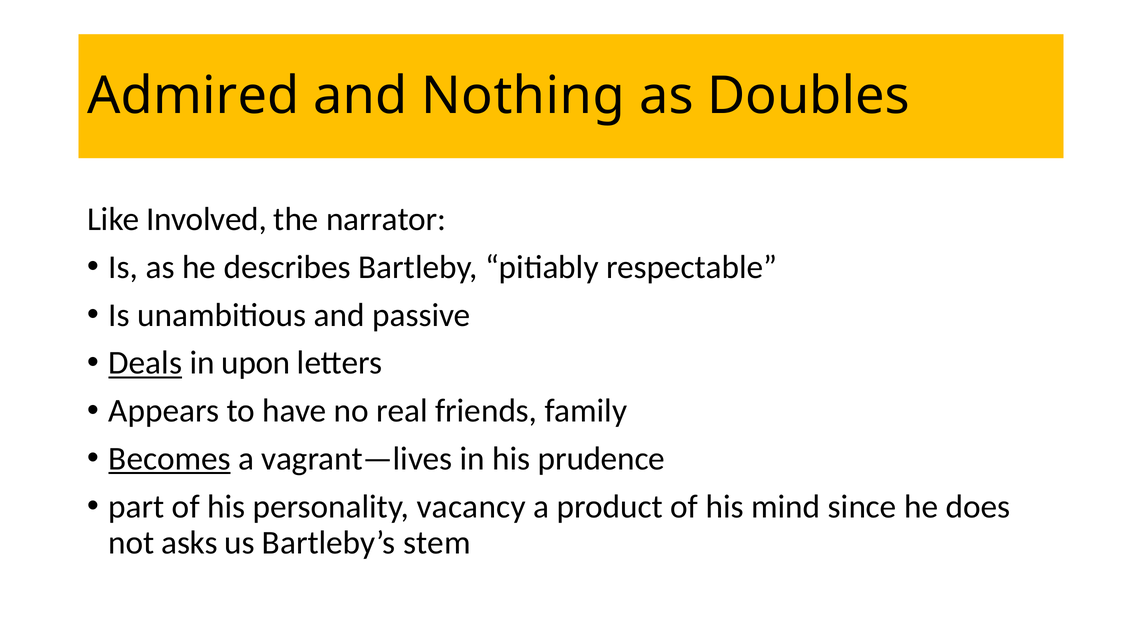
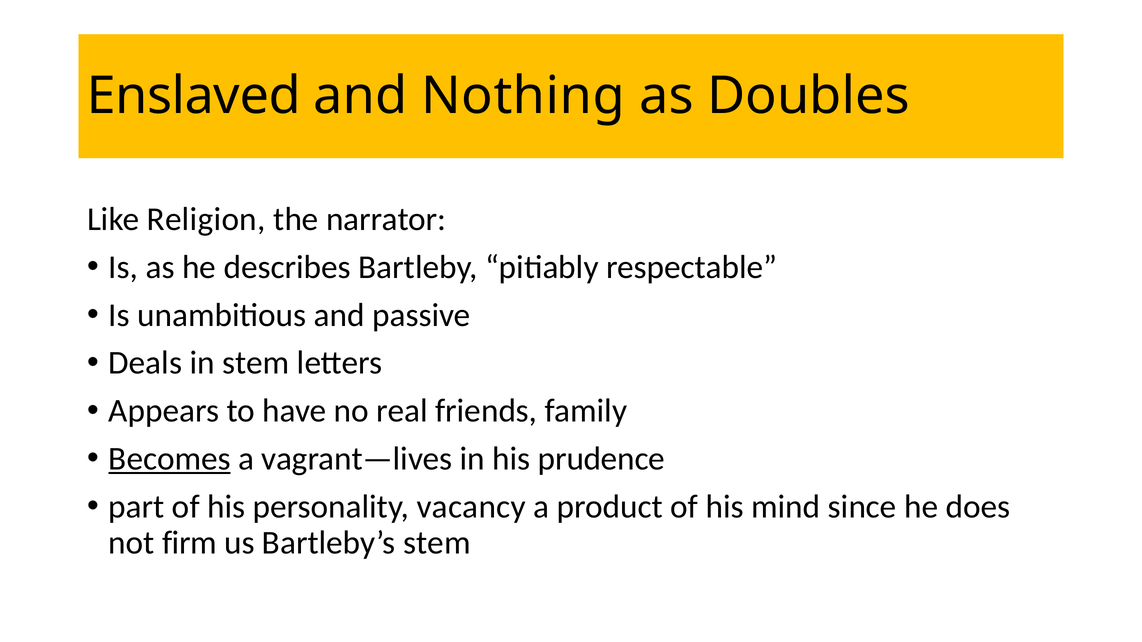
Admired: Admired -> Enslaved (194, 96)
Involved: Involved -> Religion (206, 220)
Deals underline: present -> none (145, 363)
in upon: upon -> stem (256, 363)
asks: asks -> firm (190, 543)
